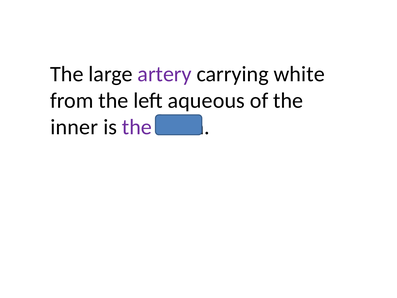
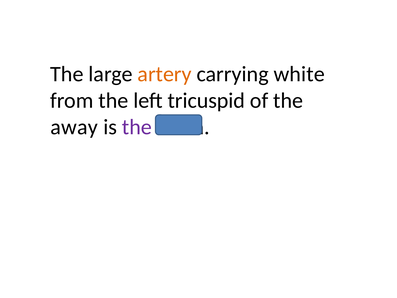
artery colour: purple -> orange (165, 74)
aqueous: aqueous -> tricuspid (206, 101)
inner: inner -> away (74, 127)
